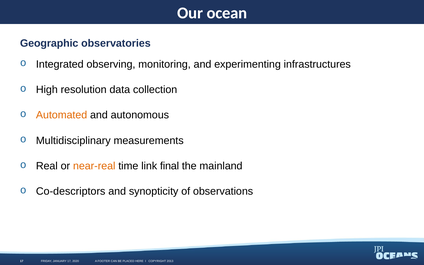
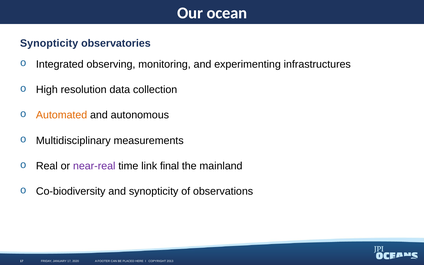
Geographic: Geographic -> Synopticity (49, 43)
near-real colour: orange -> purple (94, 166)
Co-descriptors: Co-descriptors -> Co-biodiversity (71, 191)
